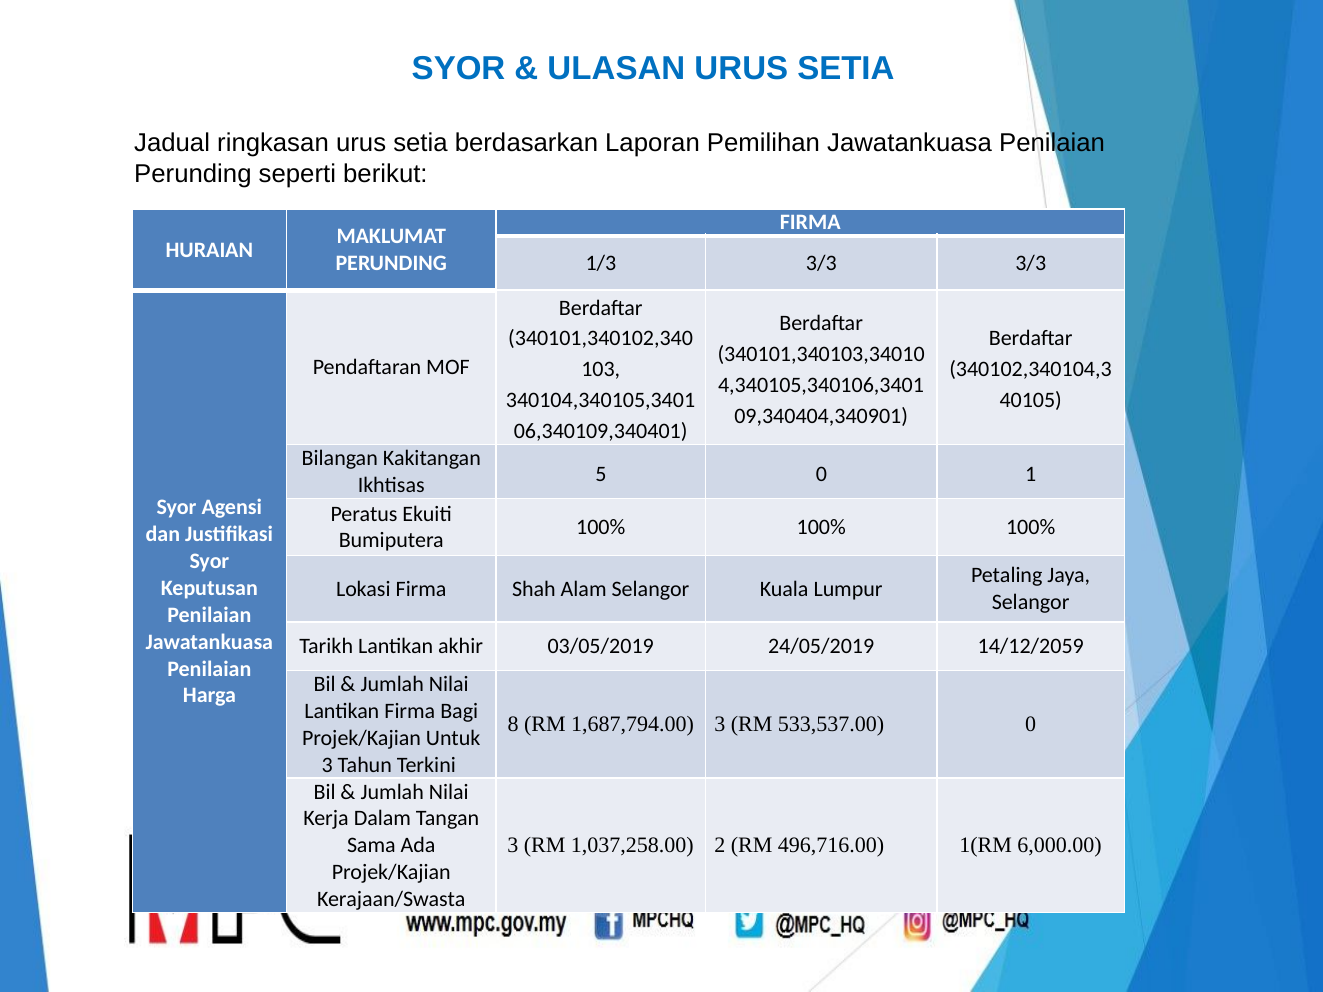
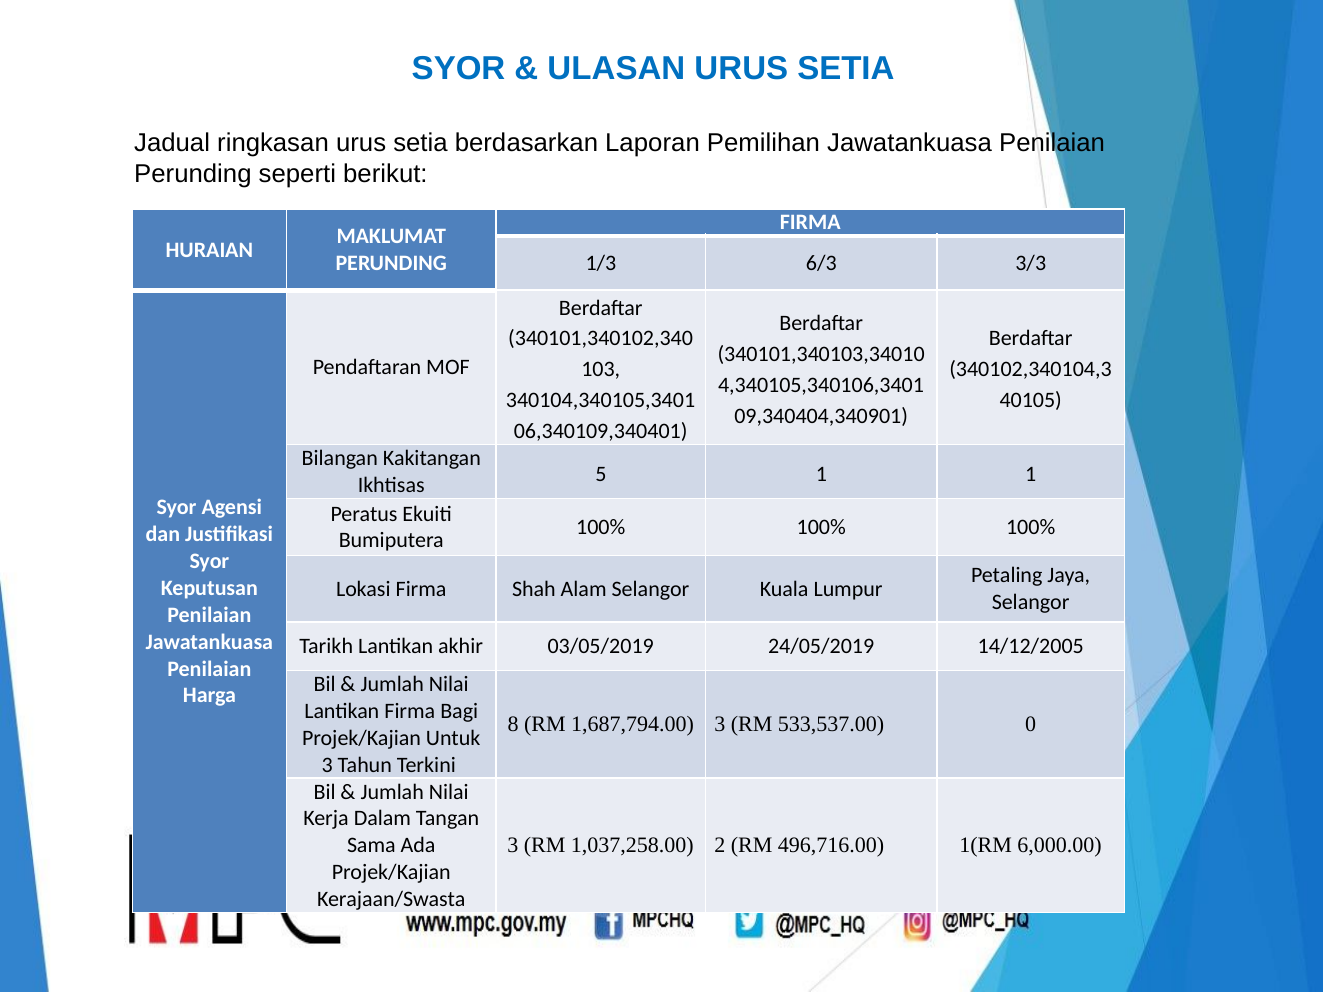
1/3 3/3: 3/3 -> 6/3 (821, 263)
5 0: 0 -> 1 (821, 474)
14/12/2059: 14/12/2059 -> 14/12/2005 (1031, 647)
